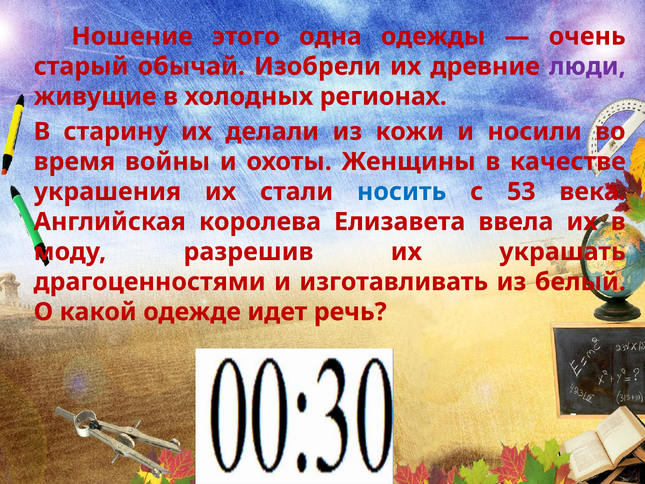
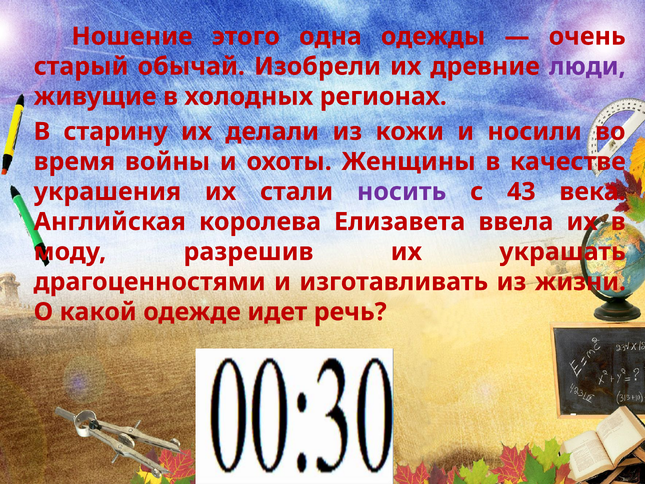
носить colour: blue -> purple (402, 192)
53: 53 -> 43 (521, 192)
белый: белый -> жизни (580, 282)
